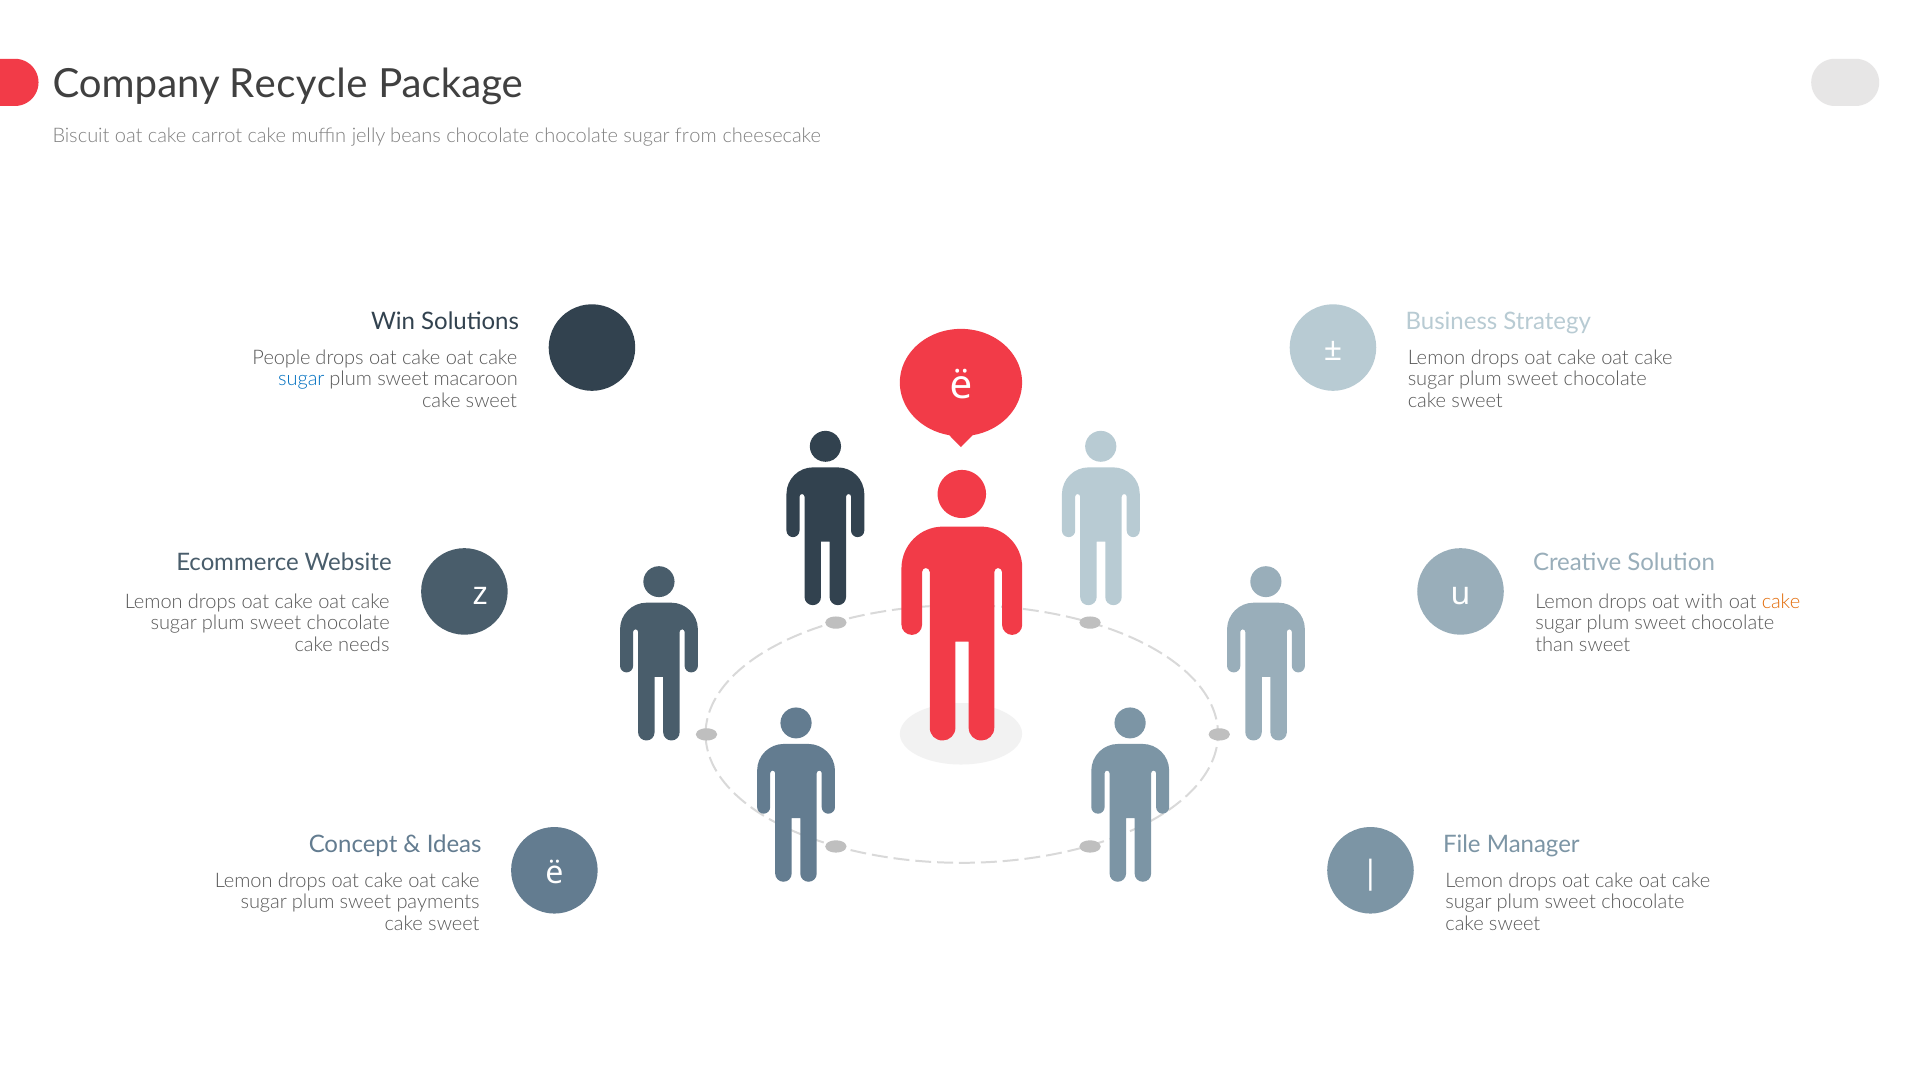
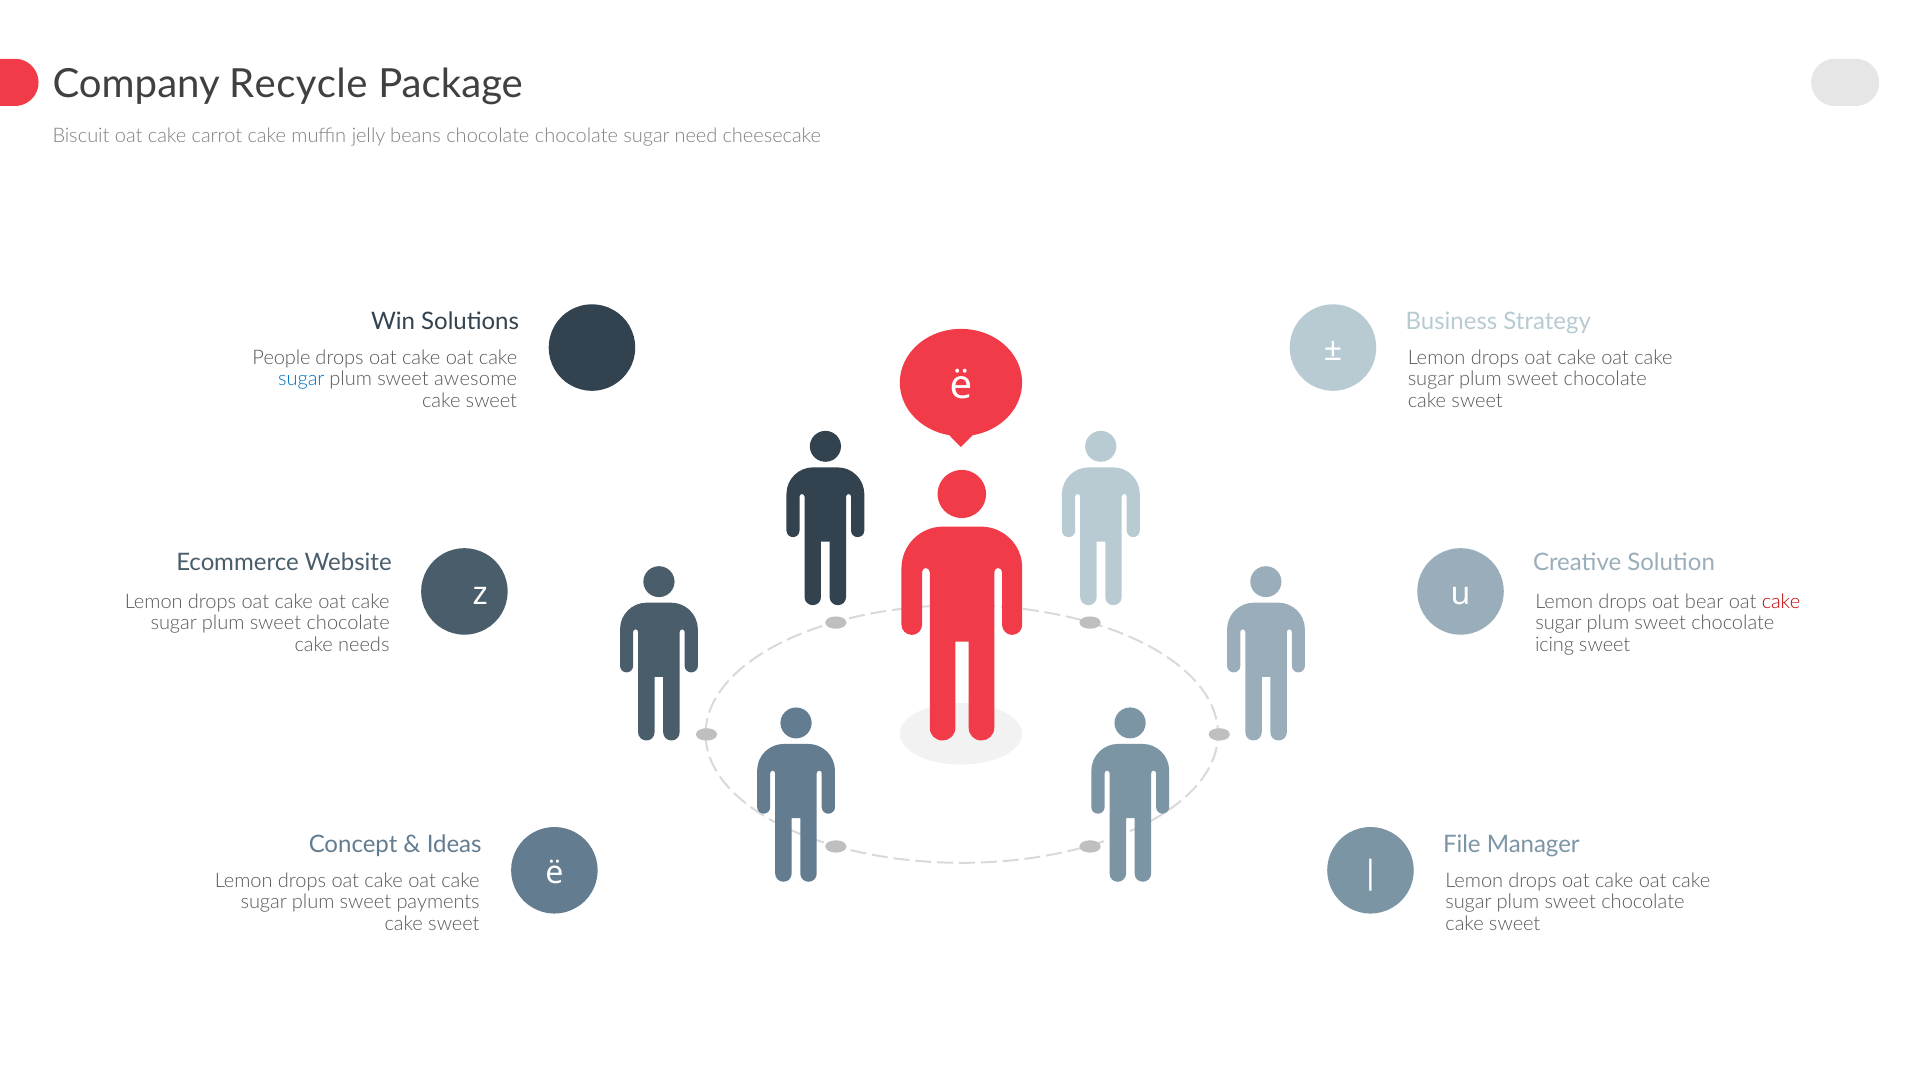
from: from -> need (696, 136)
macaroon: macaroon -> awesome (476, 379)
with: with -> bear (1704, 601)
cake colour: orange -> red (1781, 601)
than: than -> icing (1555, 645)
